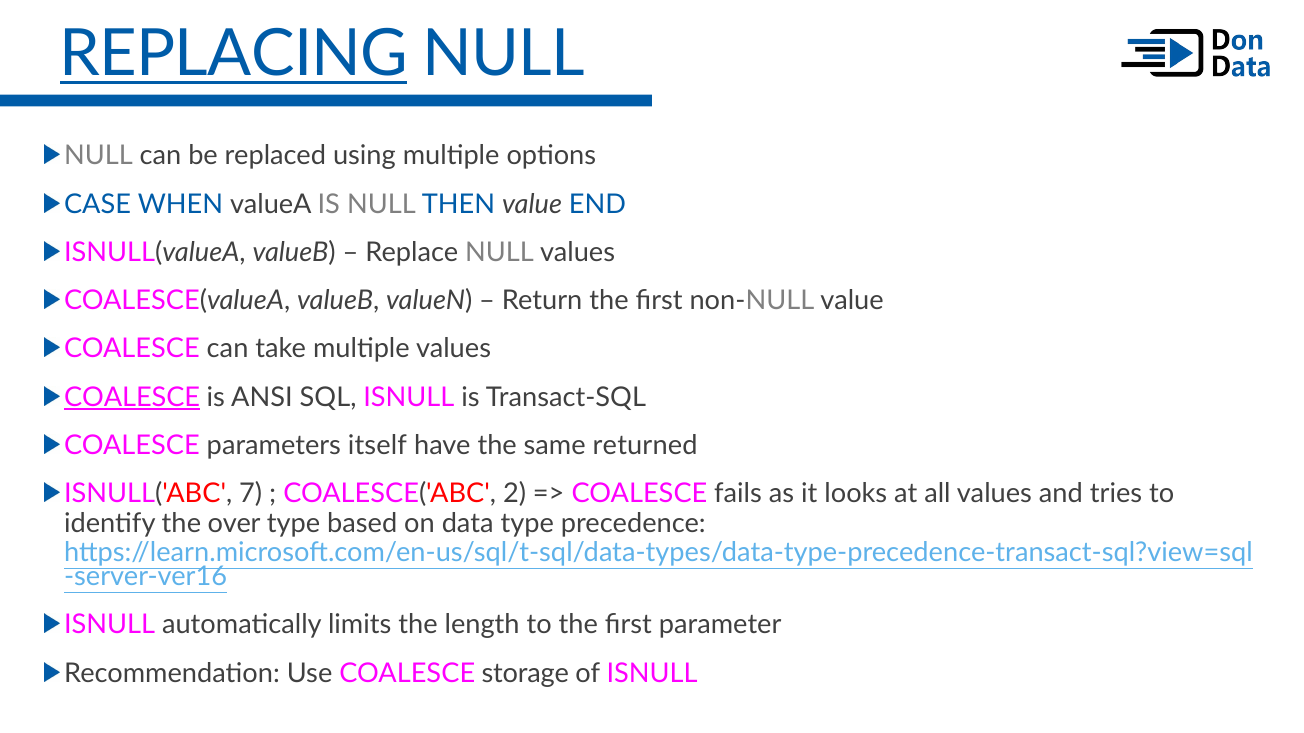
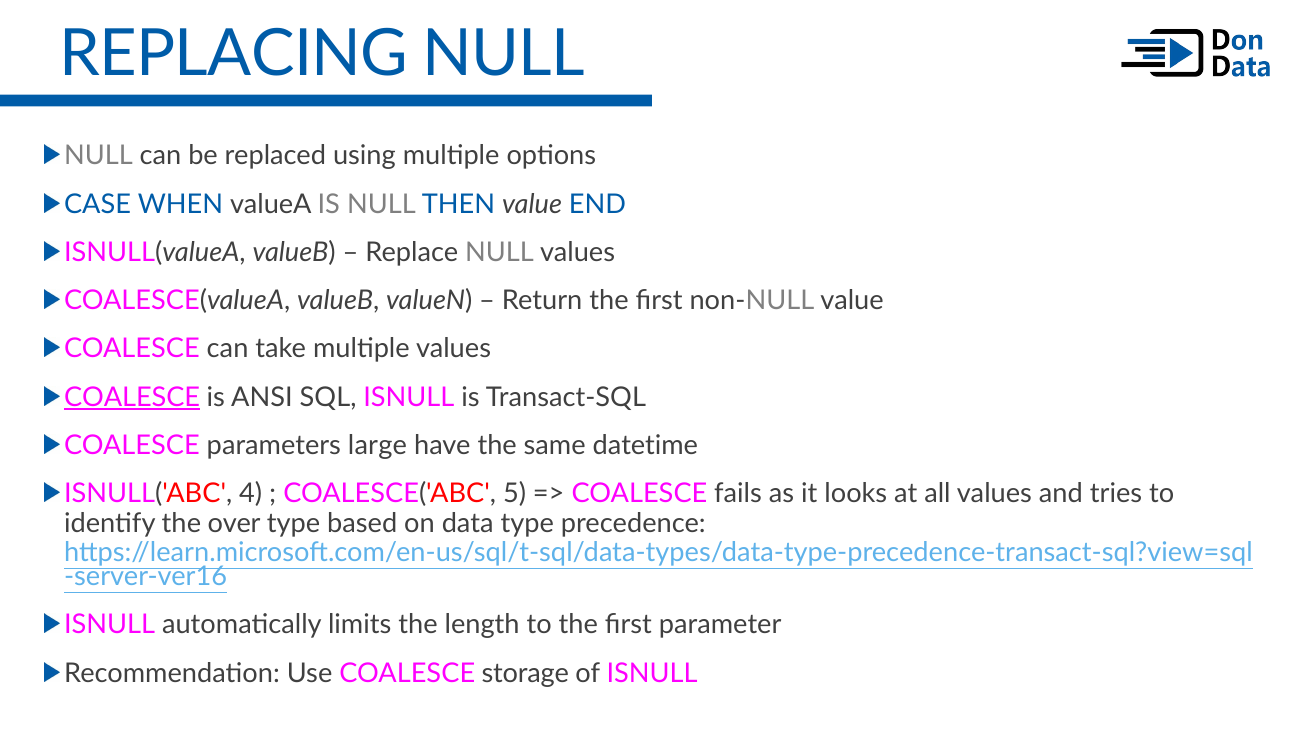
REPLACING underline: present -> none (234, 55)
itself: itself -> large (377, 446)
returned: returned -> datetime (645, 446)
7: 7 -> 4 (251, 494)
2: 2 -> 5 (515, 494)
